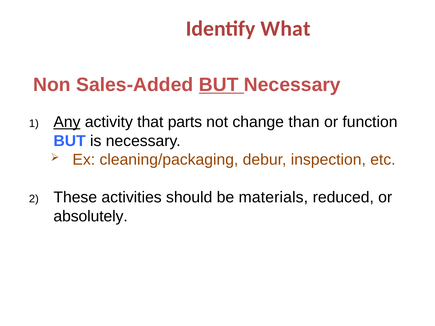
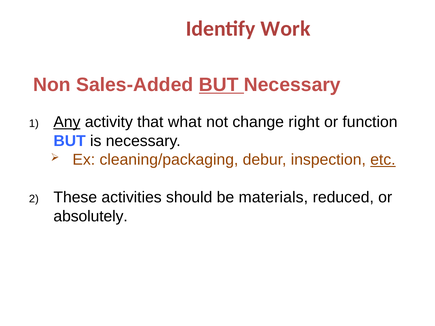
What: What -> Work (286, 29)
parts: parts -> what (185, 122)
than: than -> right (304, 122)
etc underline: none -> present (383, 160)
